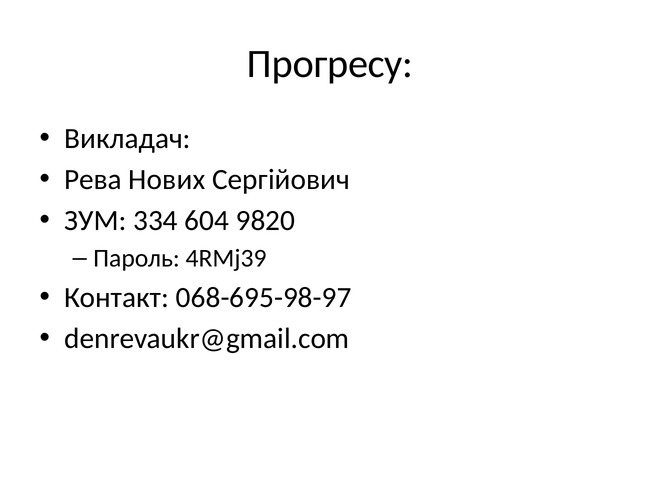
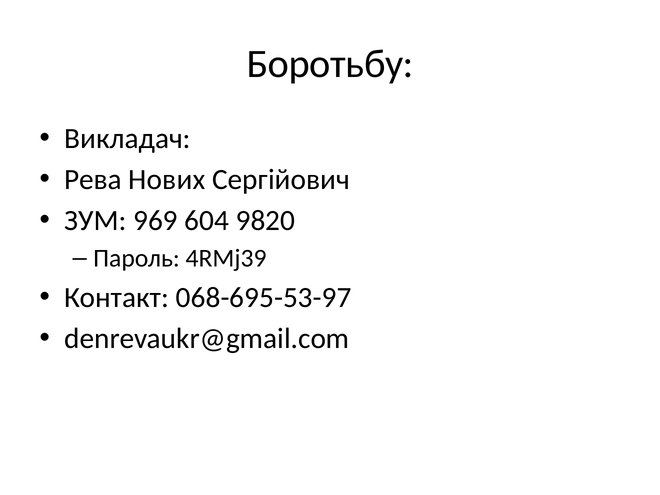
Прогресу: Прогресу -> Боротьбу (330, 64)
334: 334 -> 969 (155, 221)
068-695-98-97: 068-695-98-97 -> 068-695-53-97 (264, 298)
